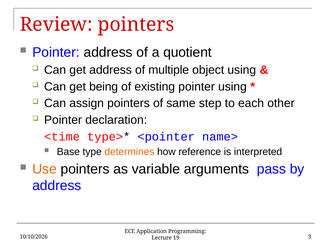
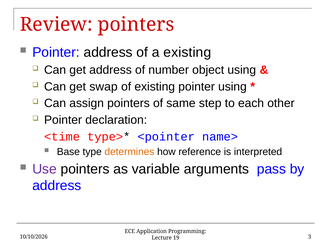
a quotient: quotient -> existing (187, 52)
multiple: multiple -> number (169, 70)
being: being -> swap (104, 87)
Use colour: orange -> purple (45, 169)
